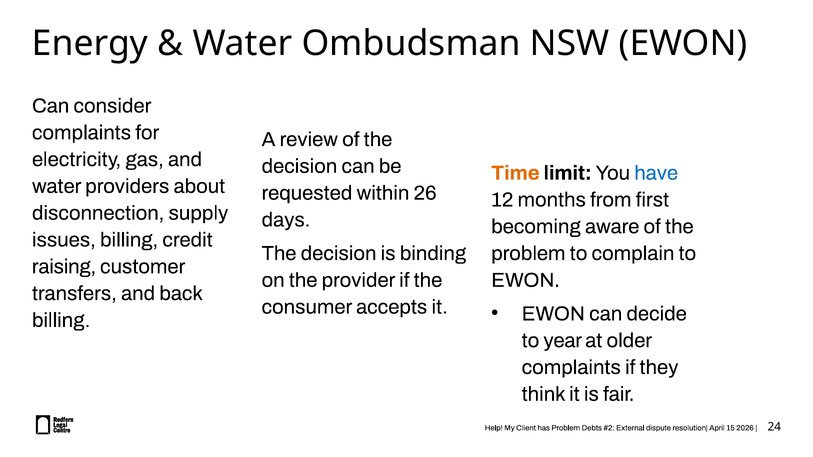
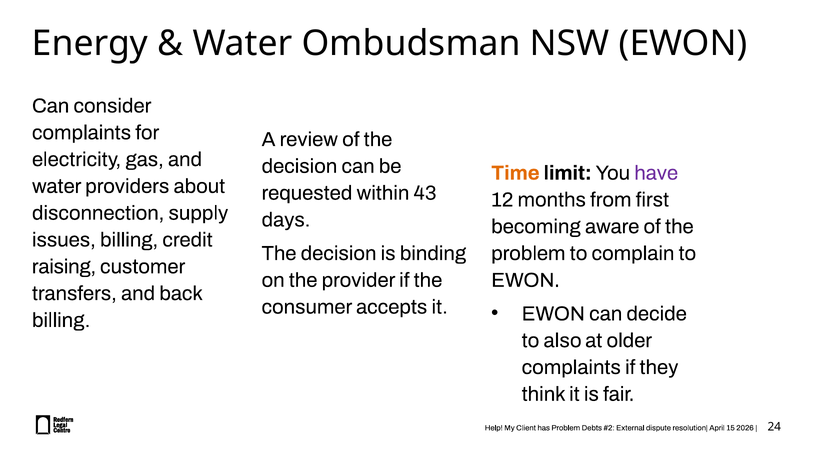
have colour: blue -> purple (656, 173)
26: 26 -> 43 (425, 193)
year: year -> also (563, 341)
